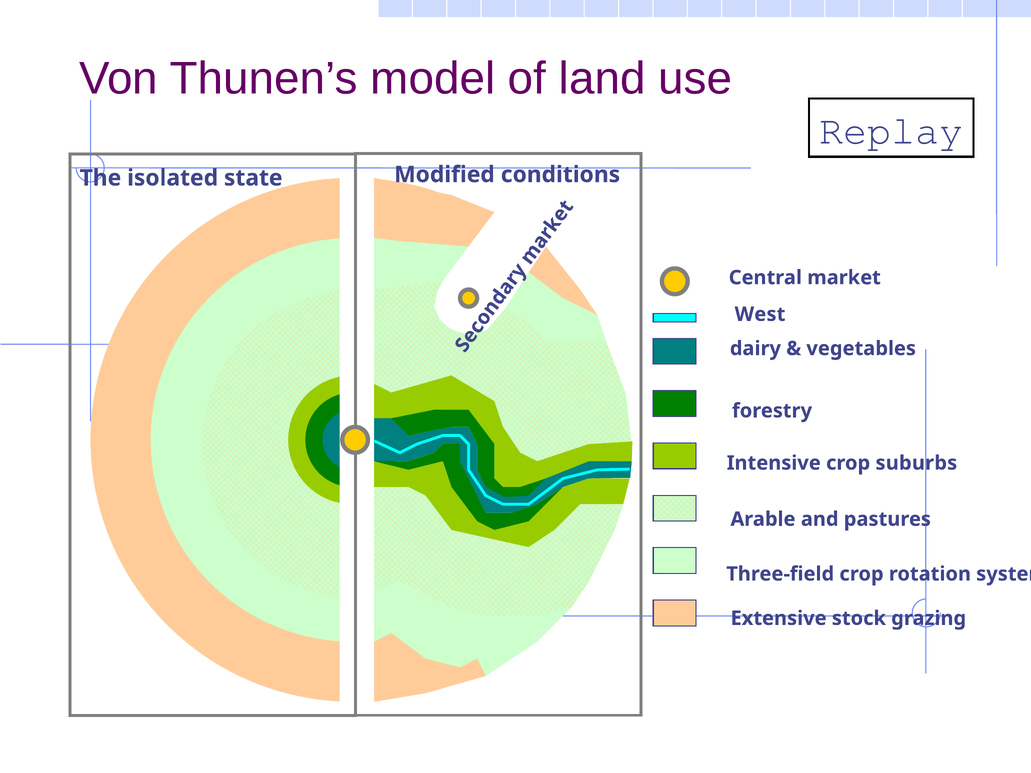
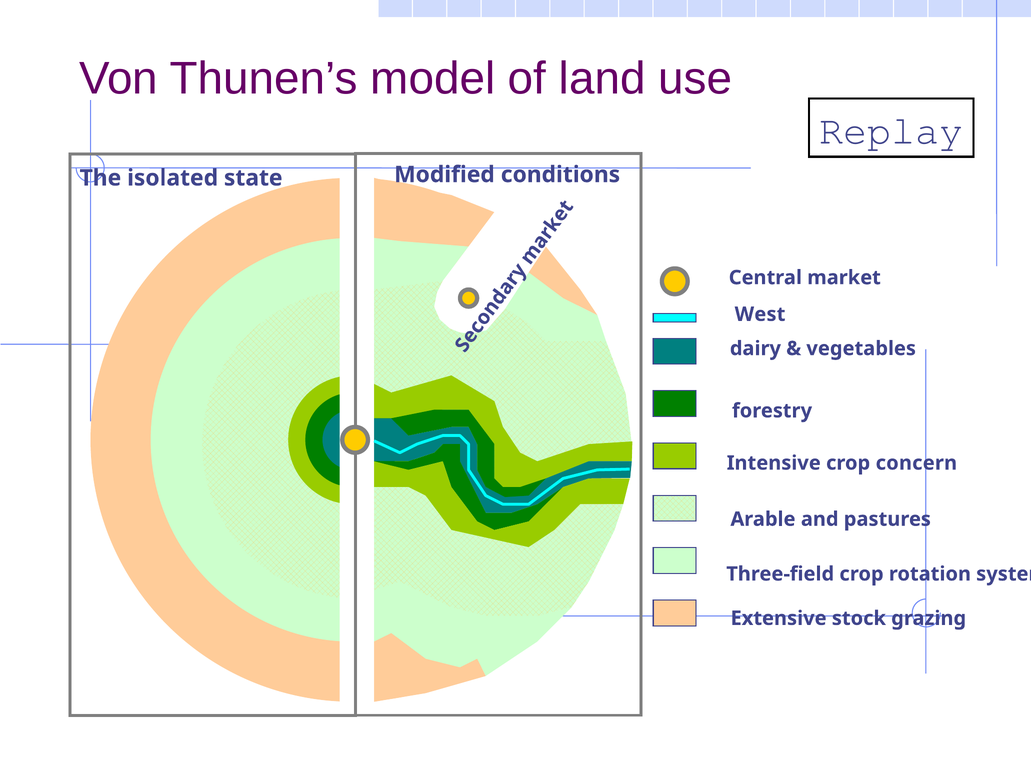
suburbs: suburbs -> concern (916, 463)
